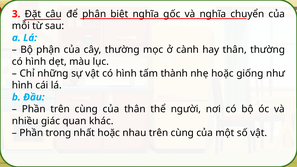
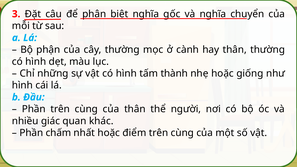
trong: trong -> chấm (58, 133)
nhau: nhau -> điểm (134, 133)
